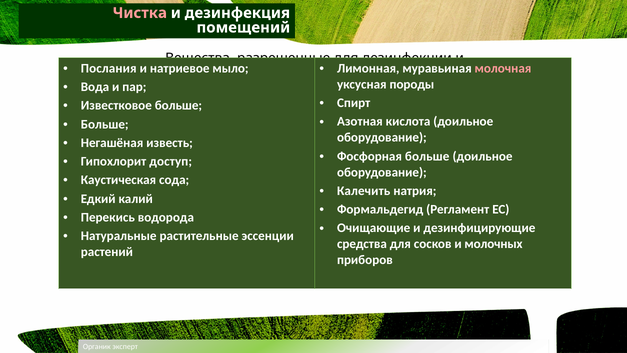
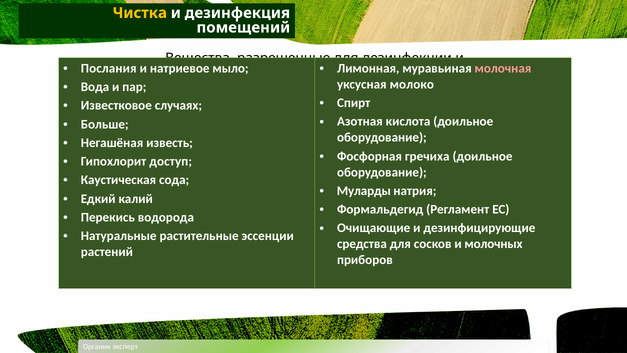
Чистка colour: pink -> yellow (140, 13)
породы: породы -> молоко (412, 84)
Известковое больше: больше -> случаях (178, 106)
Фосфорная больше: больше -> гречиха (427, 156)
Калечить: Калечить -> Муларды (364, 191)
